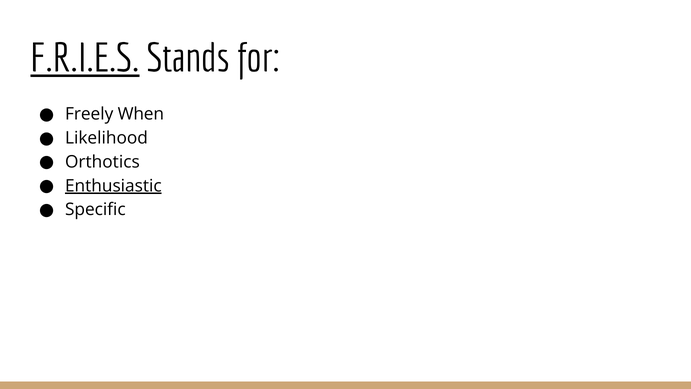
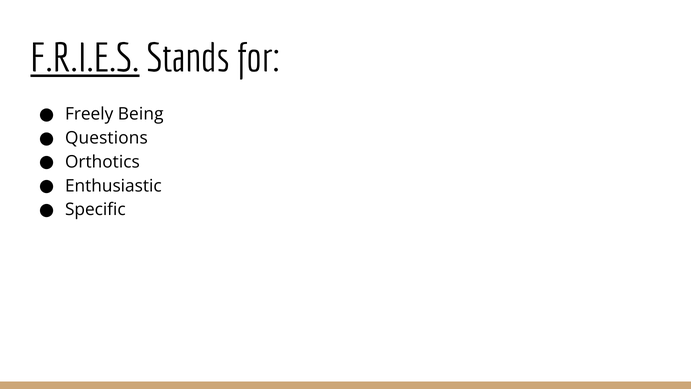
When: When -> Being (141, 114)
Likelihood: Likelihood -> Questions (106, 138)
Enthusiastic underline: present -> none (113, 186)
